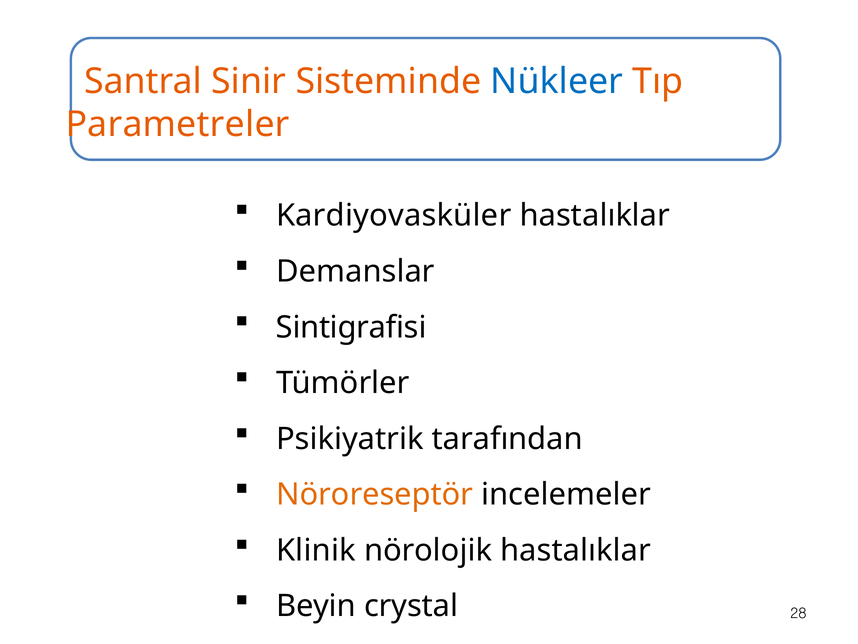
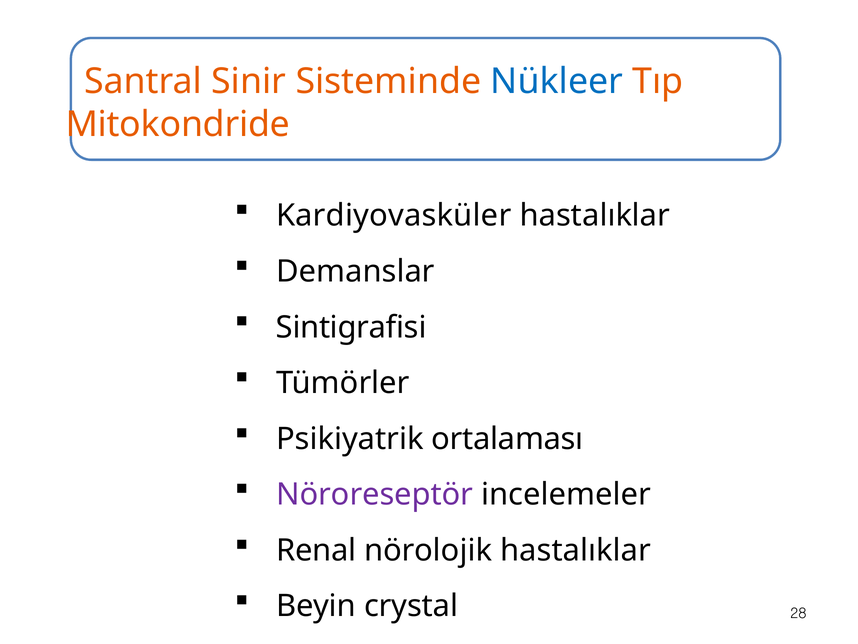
Parametreler: Parametreler -> Mitokondride (178, 124)
tarafından: tarafından -> ortalaması (507, 439)
Nöroreseptör colour: orange -> purple (375, 494)
Klinik: Klinik -> Renal (316, 550)
